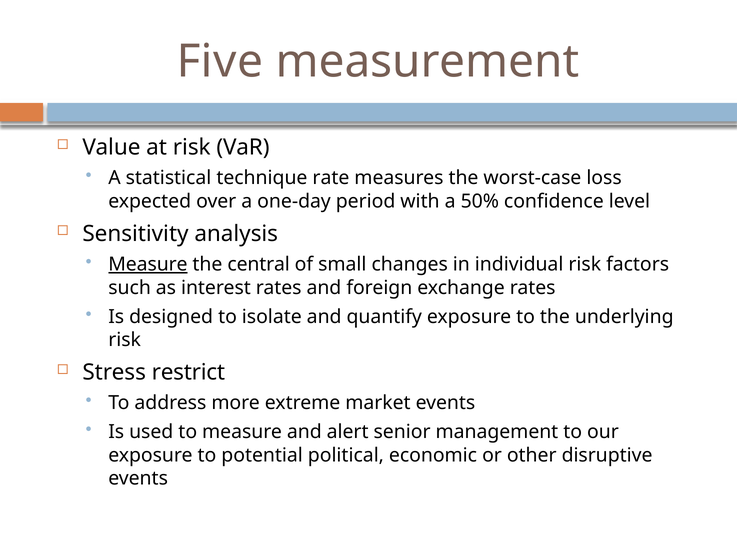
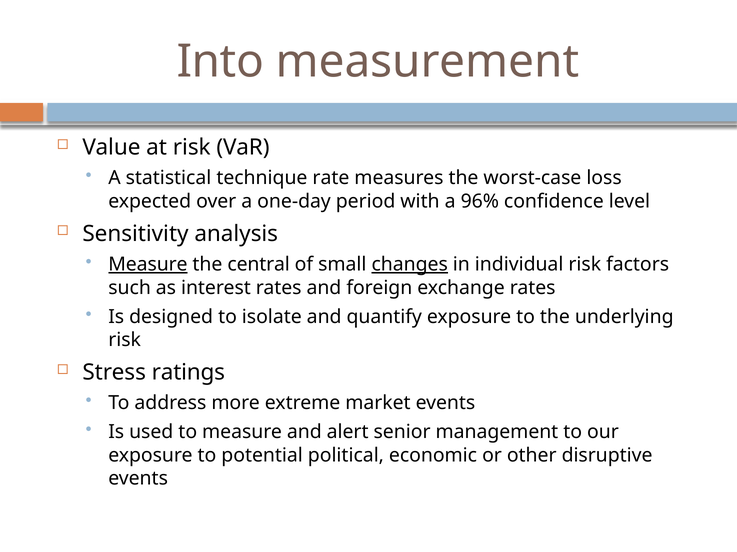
Five: Five -> Into (220, 62)
50%: 50% -> 96% (480, 202)
changes underline: none -> present (410, 265)
restrict: restrict -> ratings (188, 373)
